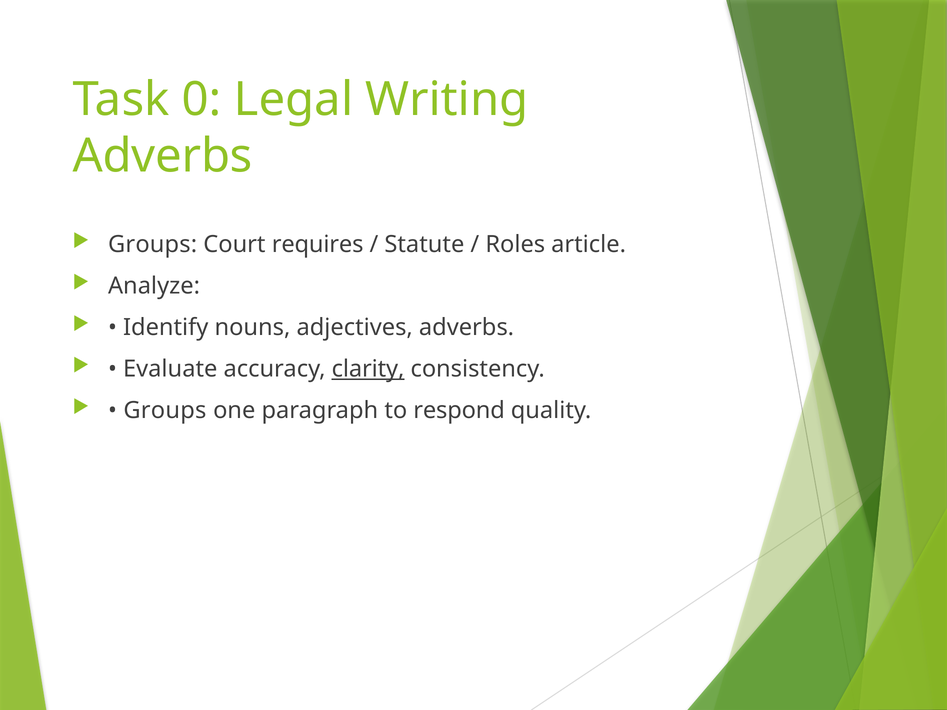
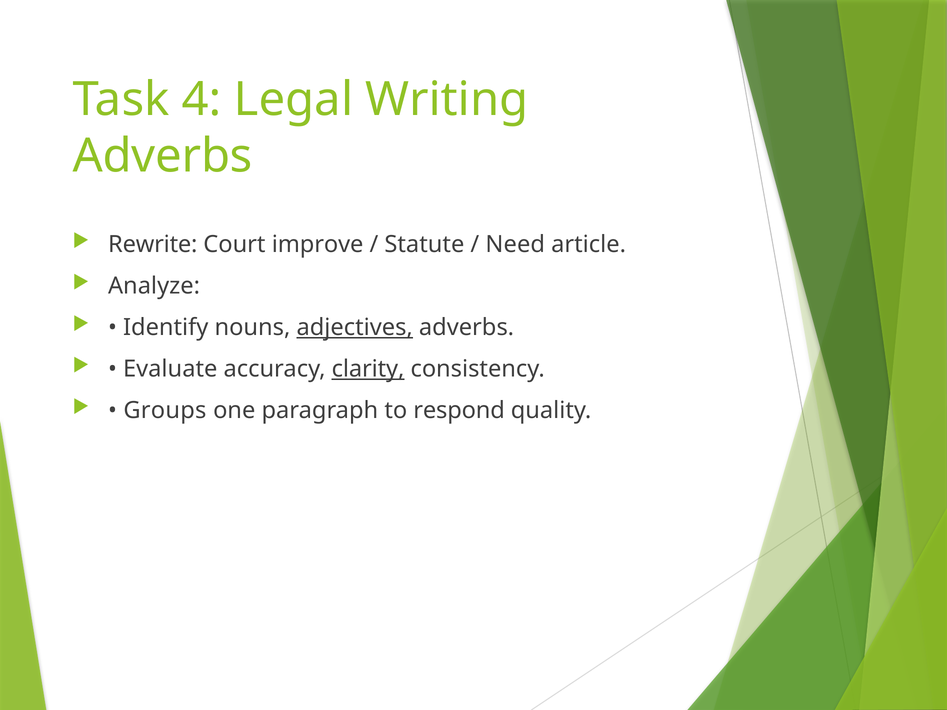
0: 0 -> 4 (202, 100)
Groups: Groups -> Rewrite (153, 244)
requires: requires -> improve (318, 244)
Roles: Roles -> Need (515, 244)
adjectives underline: none -> present (355, 328)
